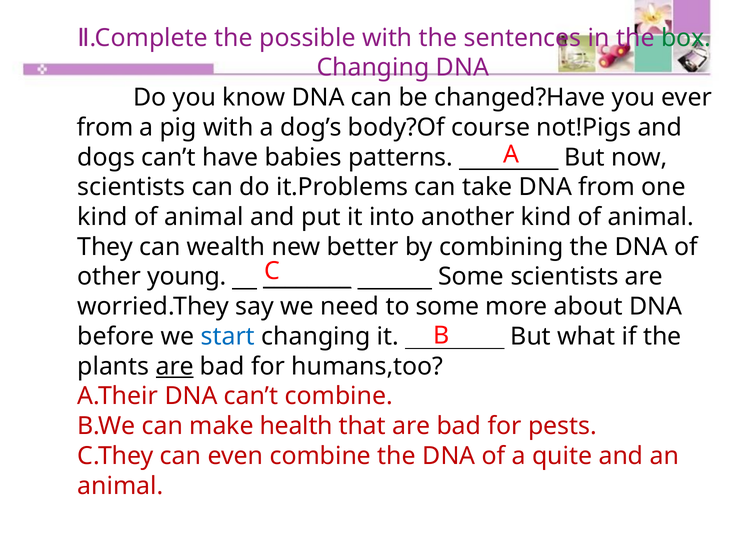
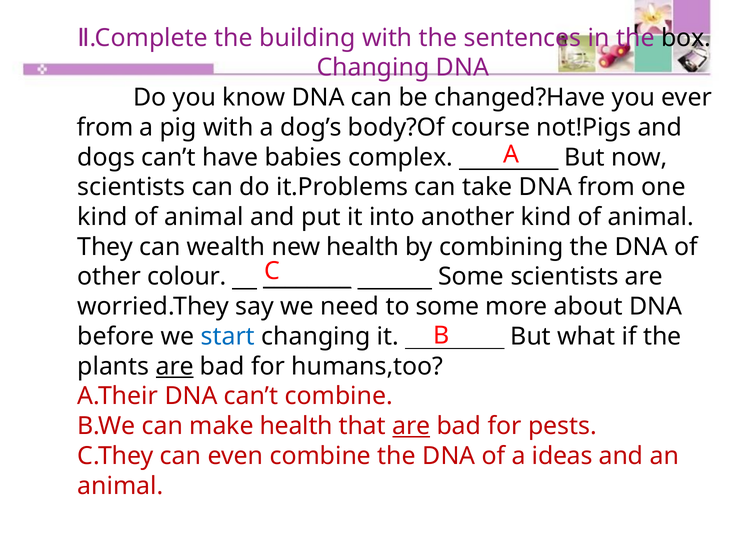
possible: possible -> building (307, 38)
box colour: green -> black (686, 38)
patterns: patterns -> complex (401, 157)
new better: better -> health (363, 247)
young: young -> colour (187, 277)
are underline: none -> present (411, 426)
quite: quite -> ideas (562, 456)
